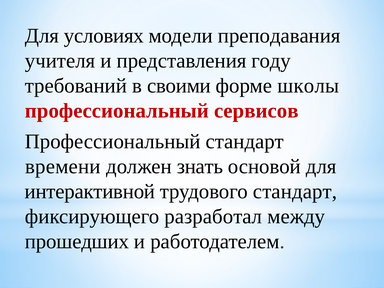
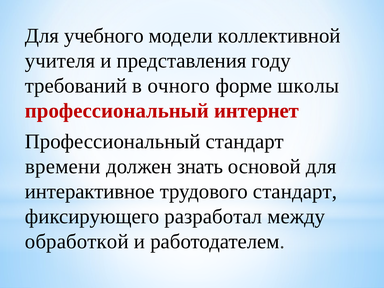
условиях: условиях -> учебного (104, 36)
преподавания: преподавания -> коллективной (279, 36)
своими: своими -> очного (179, 86)
сервисов: сервисов -> интернет (257, 111)
интерактивной: интерактивной -> интерактивное (90, 191)
прошедших: прошедших -> обработкой (77, 241)
